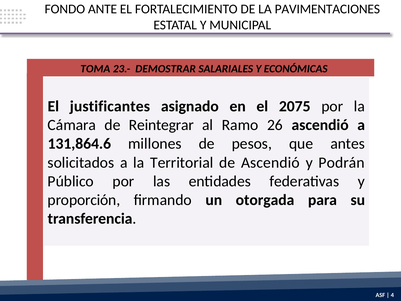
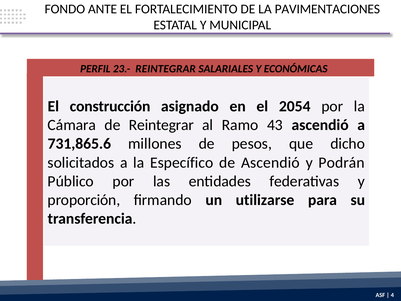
TOMA: TOMA -> PERFIL (95, 69)
23.- DEMOSTRAR: DEMOSTRAR -> REINTEGRAR (166, 69)
justificantes: justificantes -> construcción (110, 106)
2075: 2075 -> 2054 (295, 106)
26: 26 -> 43 (275, 125)
131,864.6: 131,864.6 -> 731,865.6 (79, 144)
antes: antes -> dicho (348, 144)
Territorial: Territorial -> Específico (182, 162)
otorgada: otorgada -> utilizarse (265, 200)
